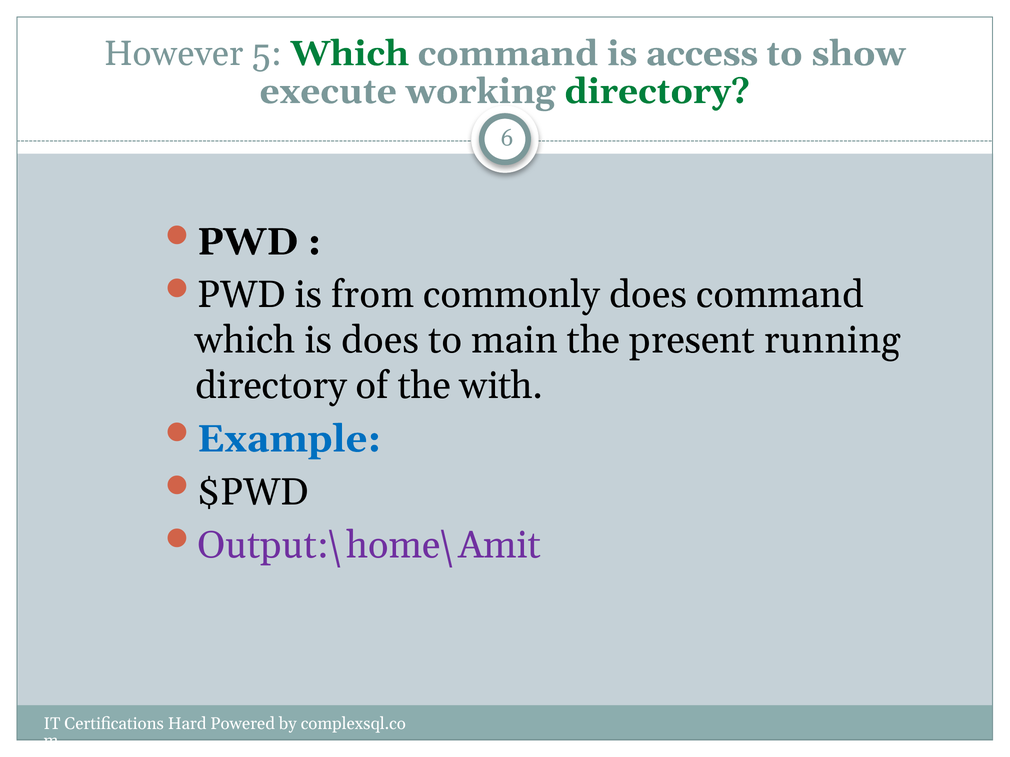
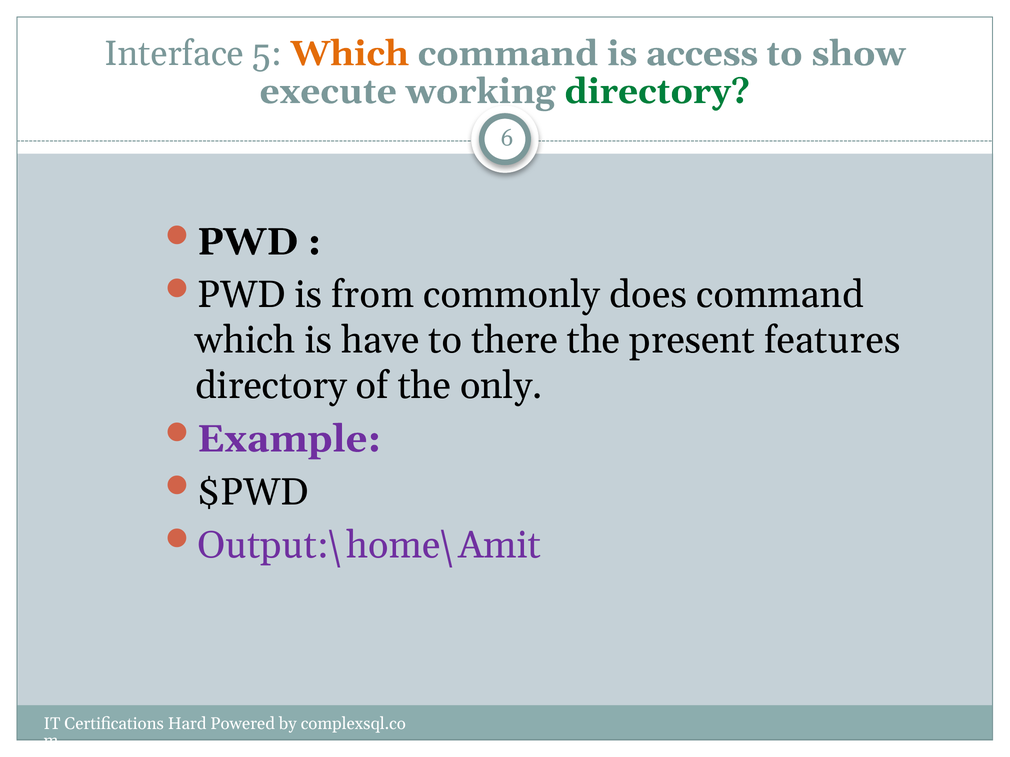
However: However -> Interface (174, 54)
Which colour: green -> orange (350, 54)
is does: does -> have (380, 341)
main: main -> there (514, 341)
running: running -> features (832, 341)
with: with -> only (501, 386)
Example colour: blue -> purple (289, 439)
